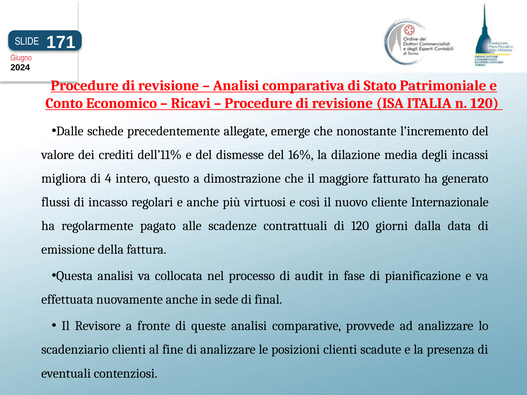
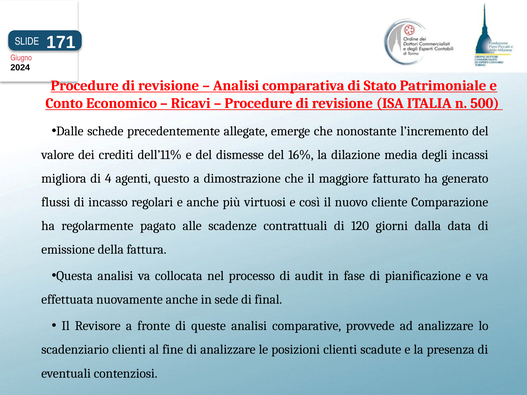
n 120: 120 -> 500 (485, 103)
intero: intero -> agenti (133, 179)
Internazionale: Internazionale -> Comparazione (450, 202)
